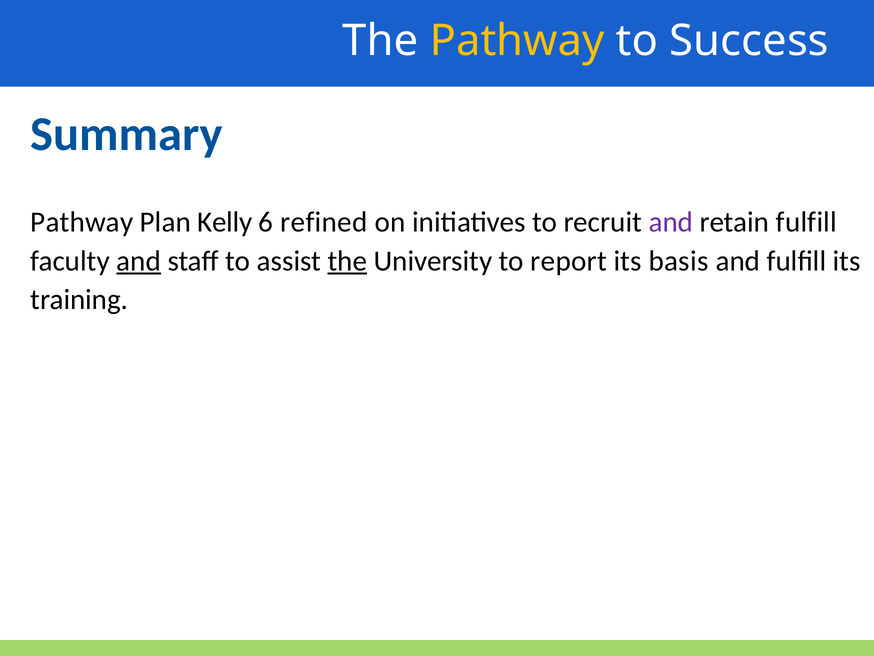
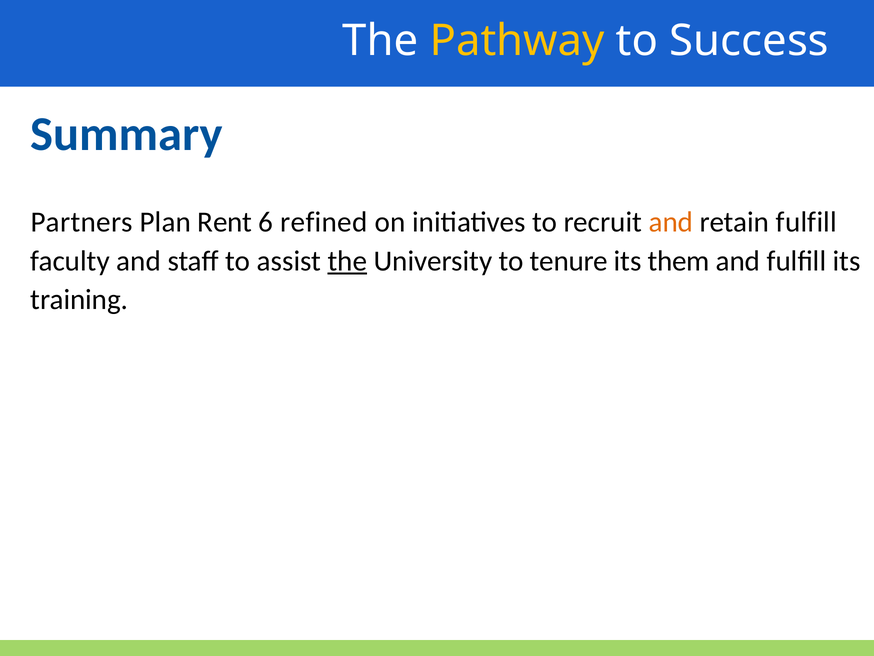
Pathway: Pathway -> Partners (82, 222)
Kelly: Kelly -> Rent (225, 222)
and colour: purple -> orange (671, 222)
and underline: present -> none (139, 261)
report: report -> tenure (569, 261)
basis: basis -> them (679, 261)
